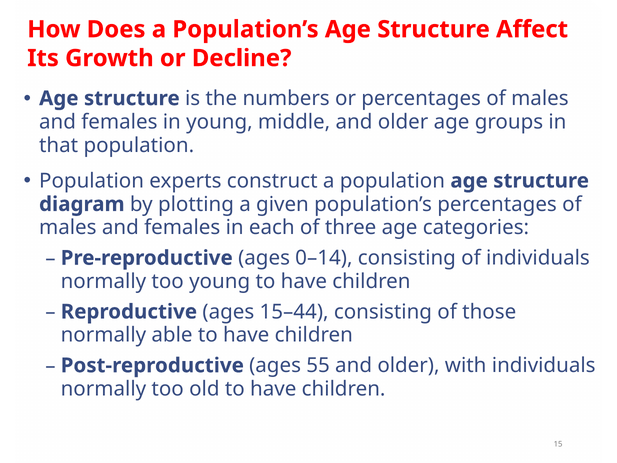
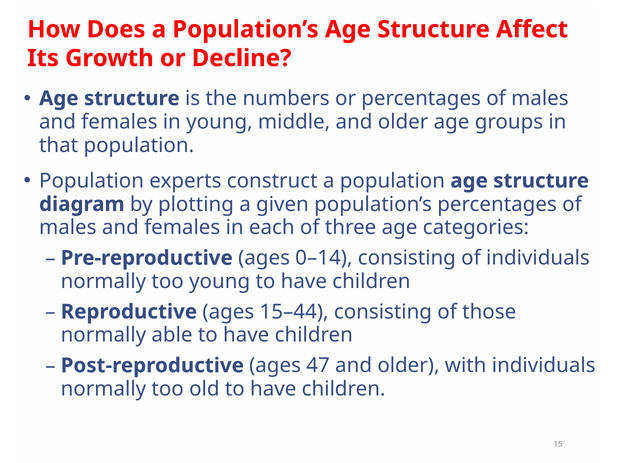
55: 55 -> 47 (318, 365)
